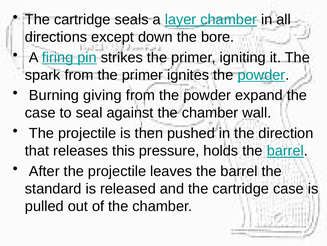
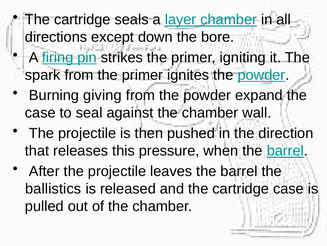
holds: holds -> when (221, 150)
standard: standard -> ballistics (53, 188)
